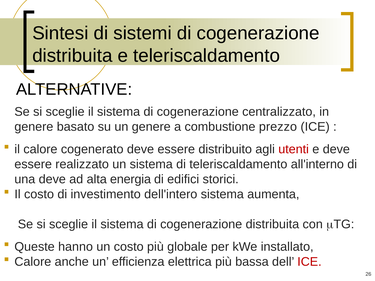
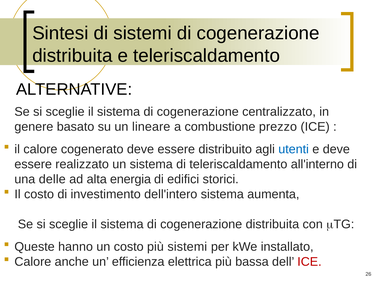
un genere: genere -> lineare (151, 127)
utenti colour: red -> blue (294, 149)
una deve: deve -> delle (52, 179)
più globale: globale -> sistemi (187, 247)
